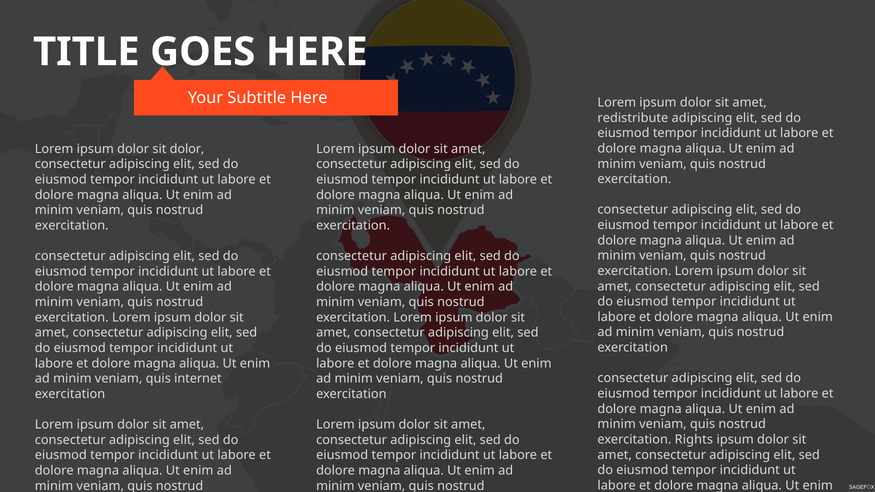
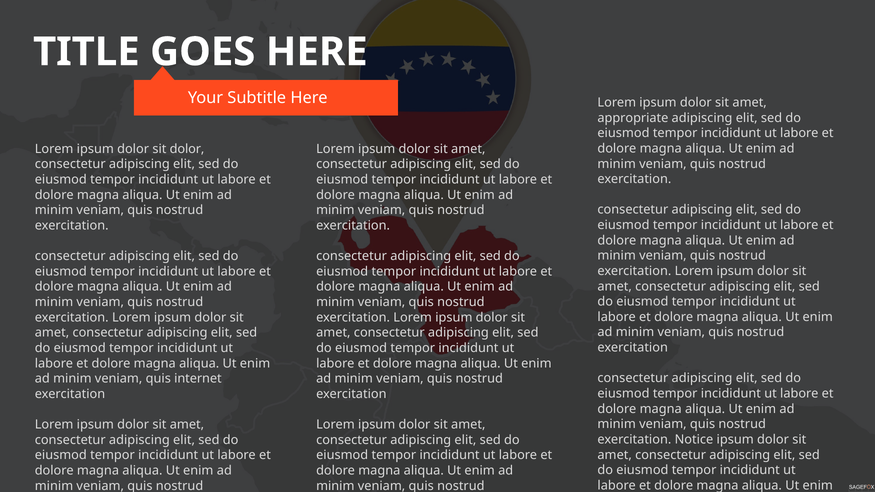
redistribute: redistribute -> appropriate (633, 118)
Rights: Rights -> Notice (694, 440)
